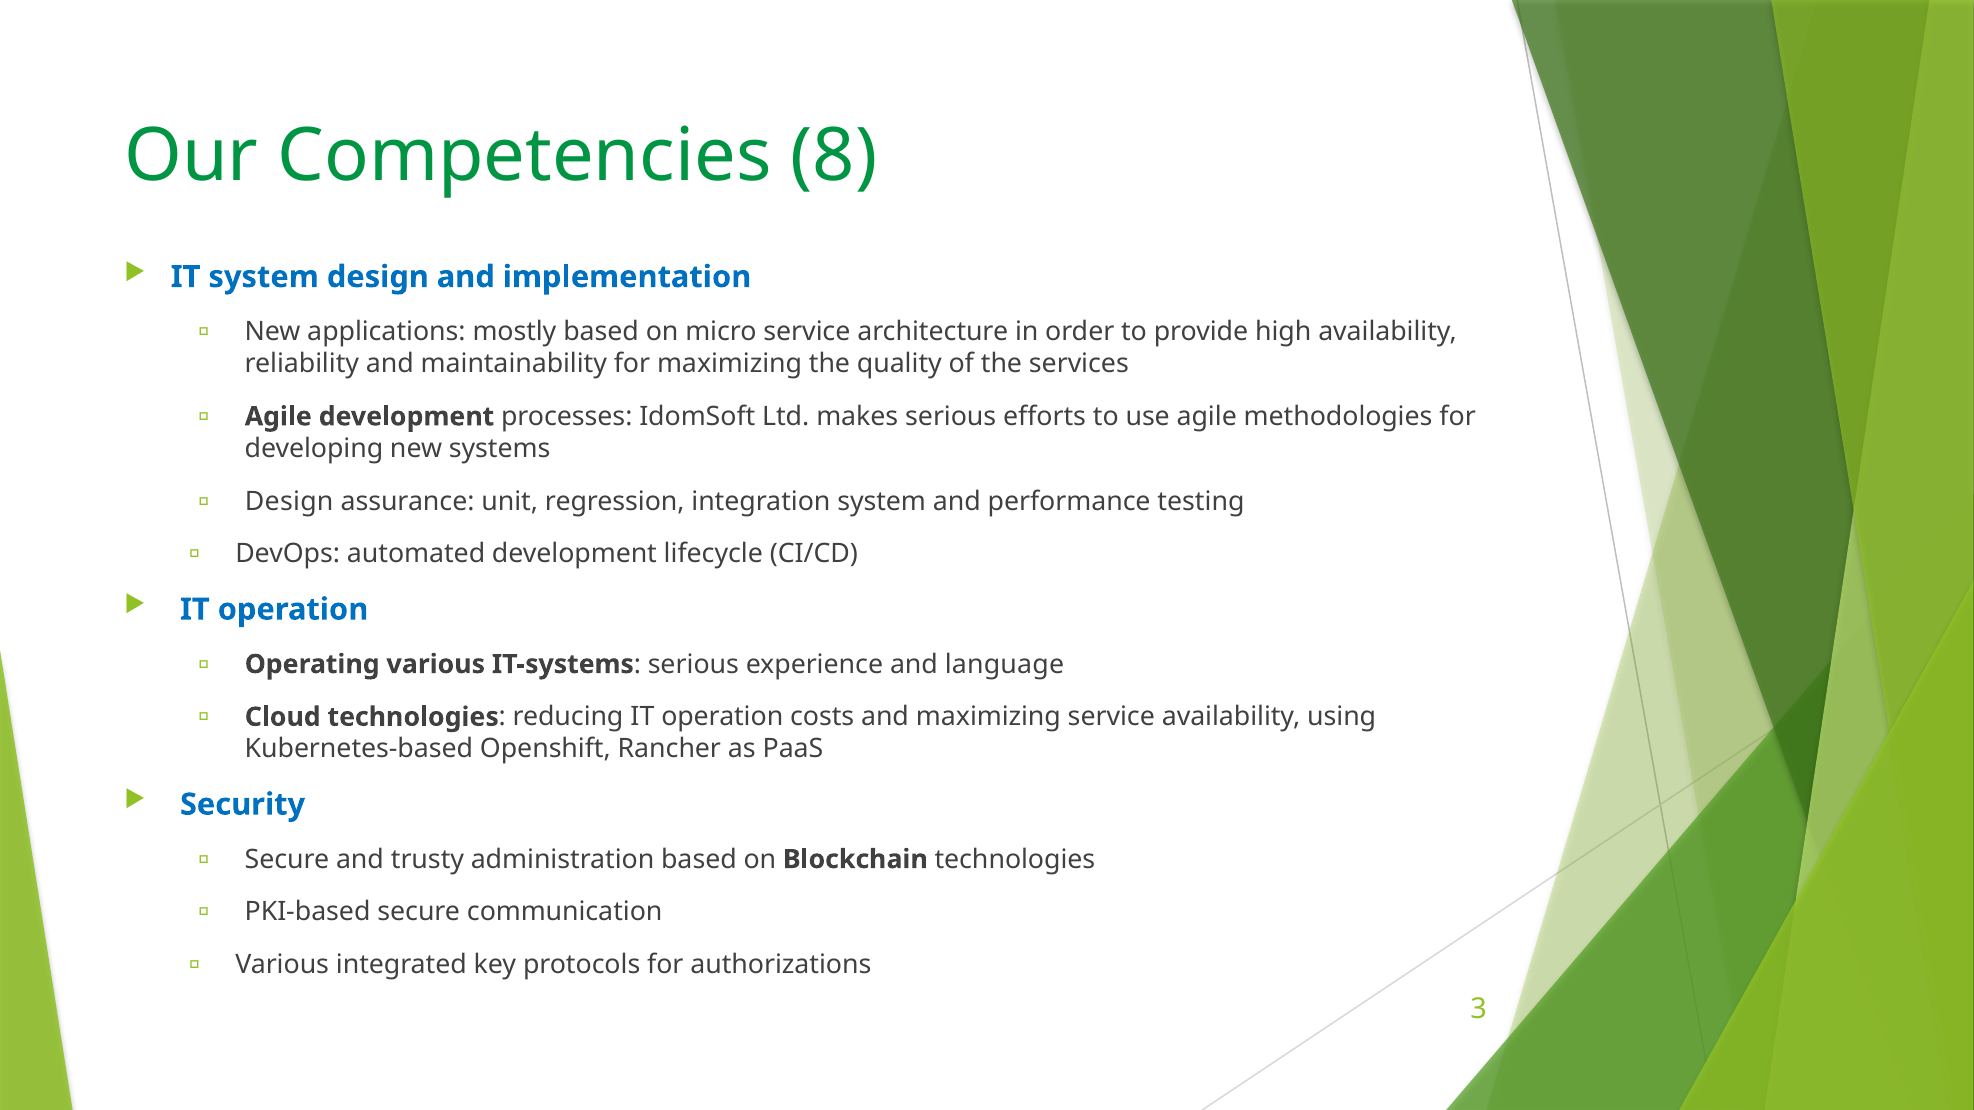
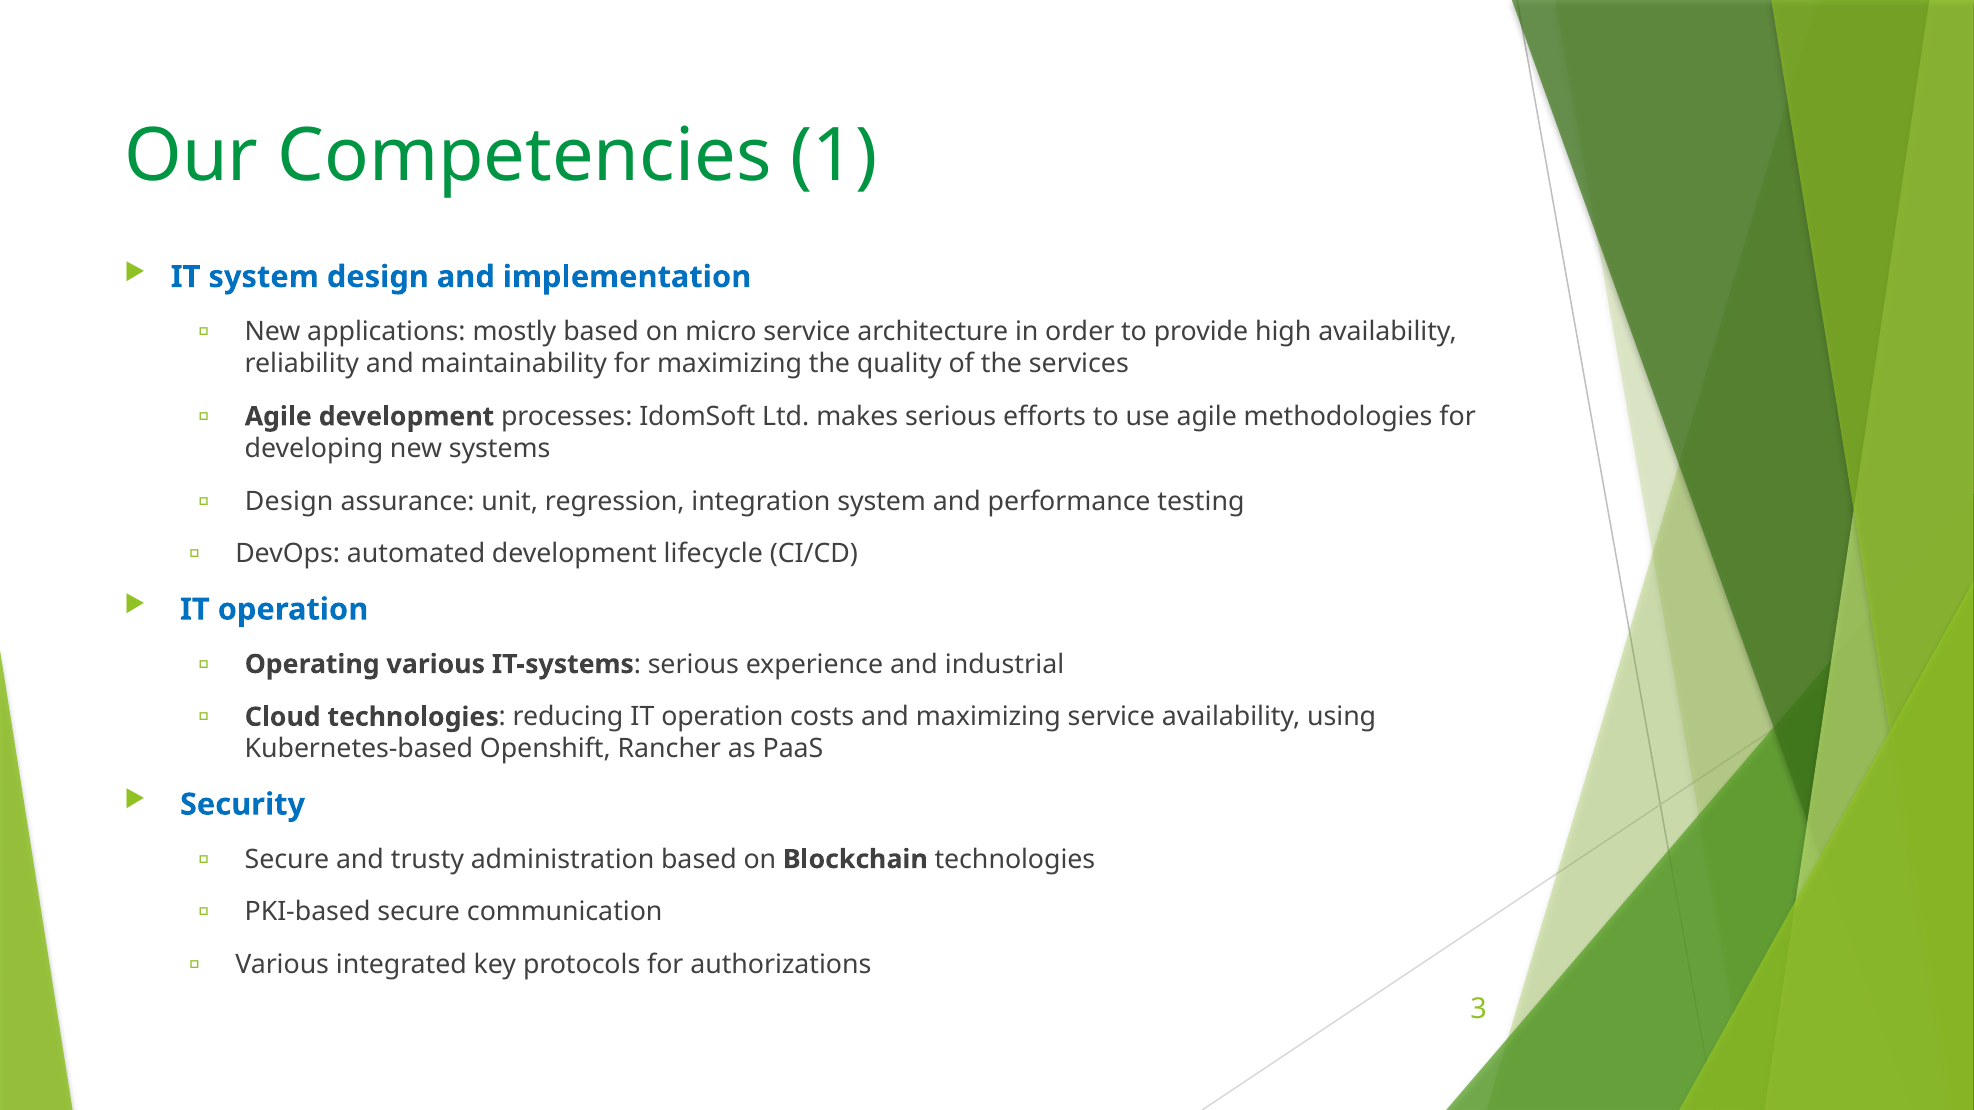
8: 8 -> 1 (834, 156)
language: language -> industrial (1005, 665)
